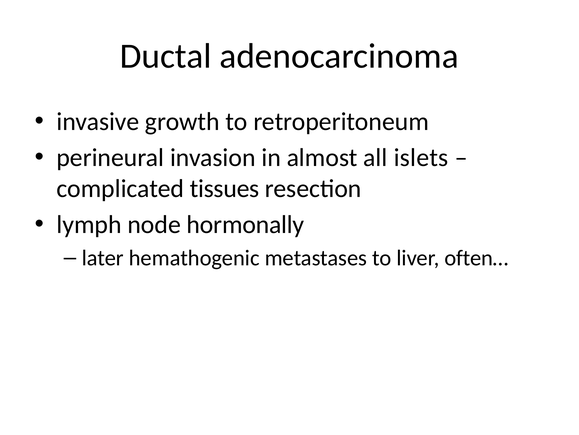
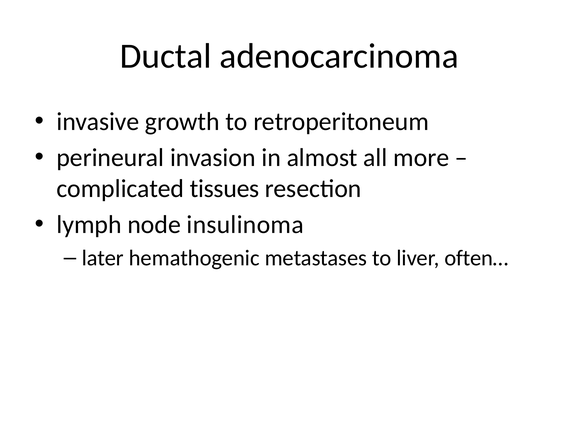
islets: islets -> more (421, 158)
hormonally: hormonally -> insulinoma (245, 224)
